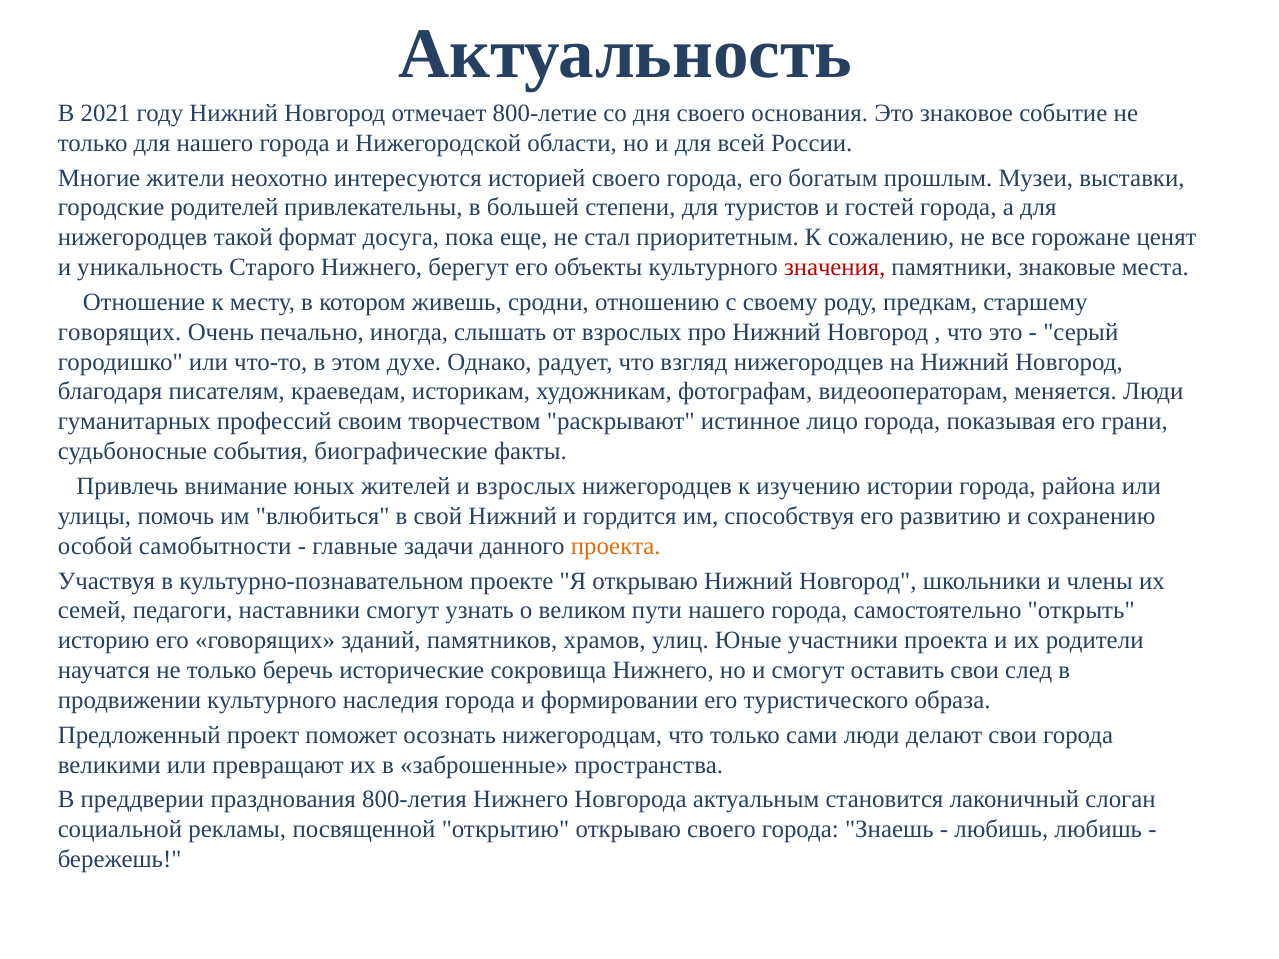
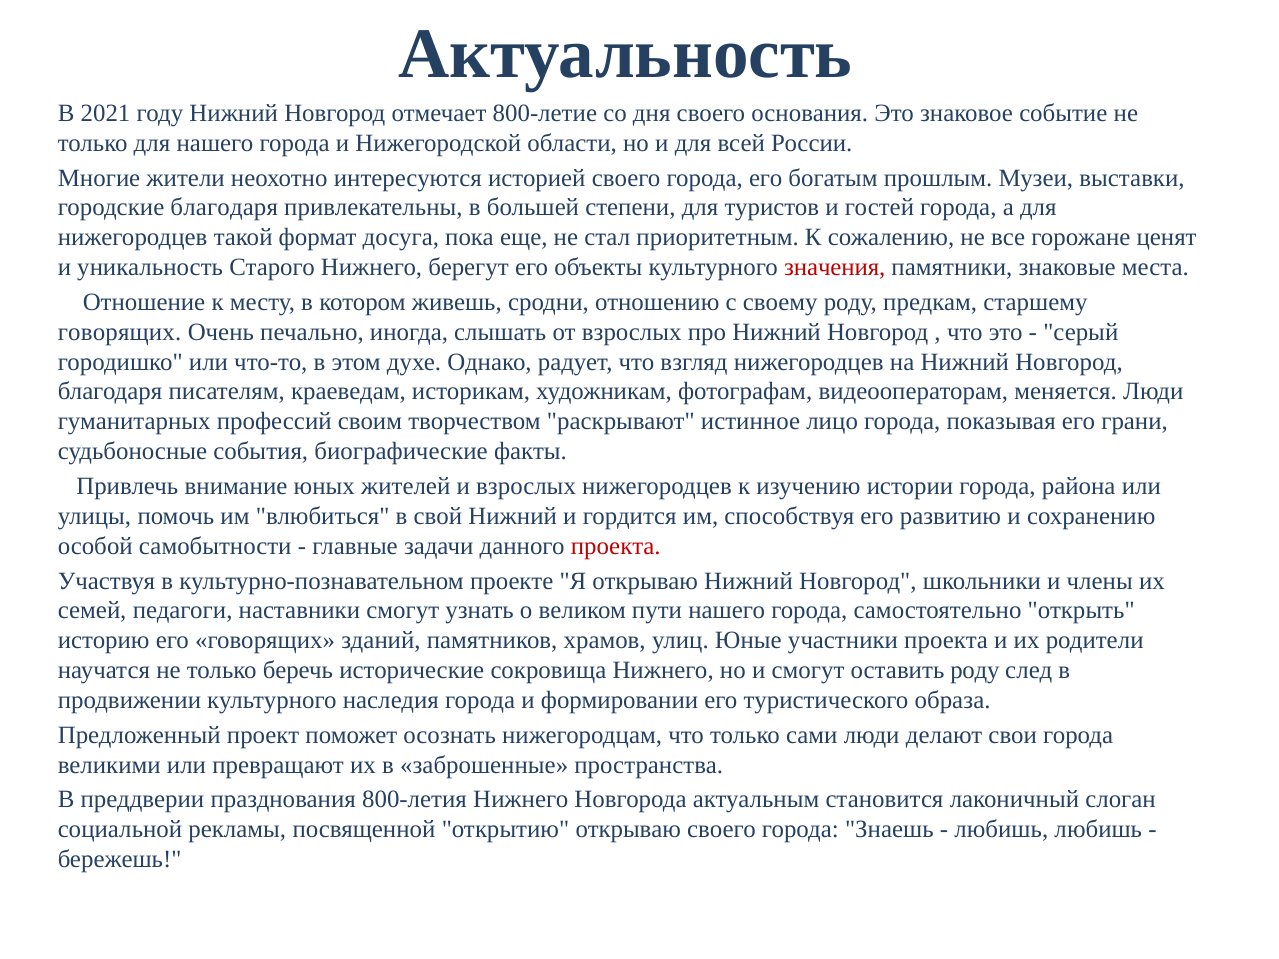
городские родителей: родителей -> благодаря (224, 208)
проекта colour: orange -> red (616, 546)
оставить свои: свои -> роду (975, 671)
